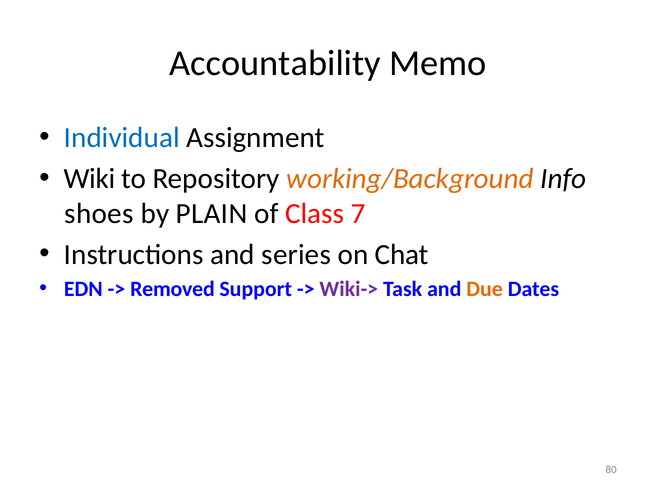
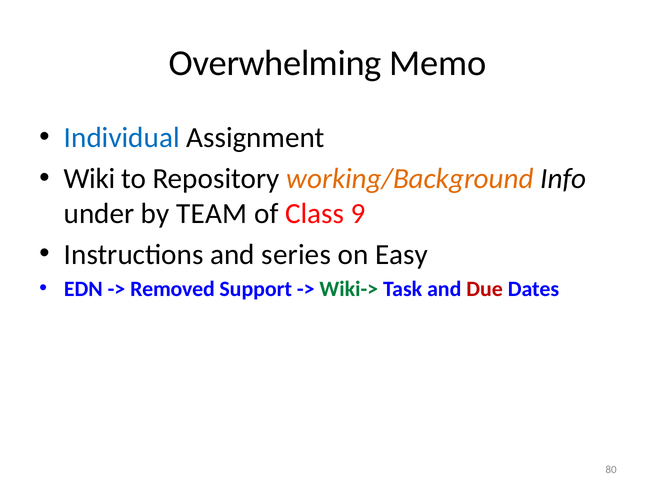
Accountability: Accountability -> Overwhelming (275, 63)
shoes: shoes -> under (99, 214)
PLAIN: PLAIN -> TEAM (212, 214)
7: 7 -> 9 (358, 214)
Chat: Chat -> Easy (401, 254)
Wiki-> colour: purple -> green (349, 289)
Due colour: orange -> red (485, 289)
